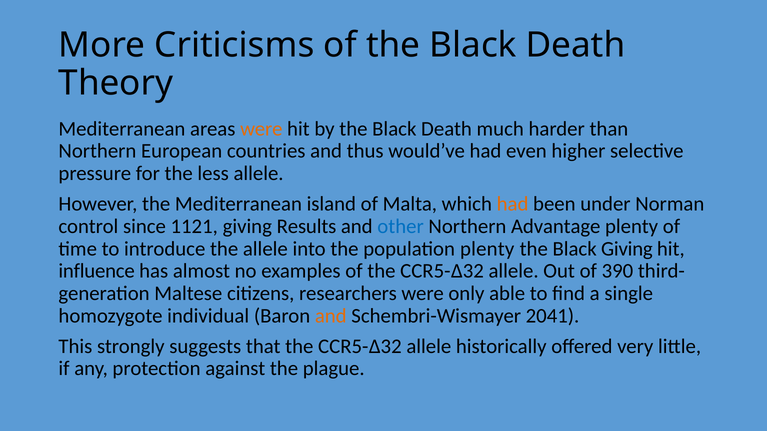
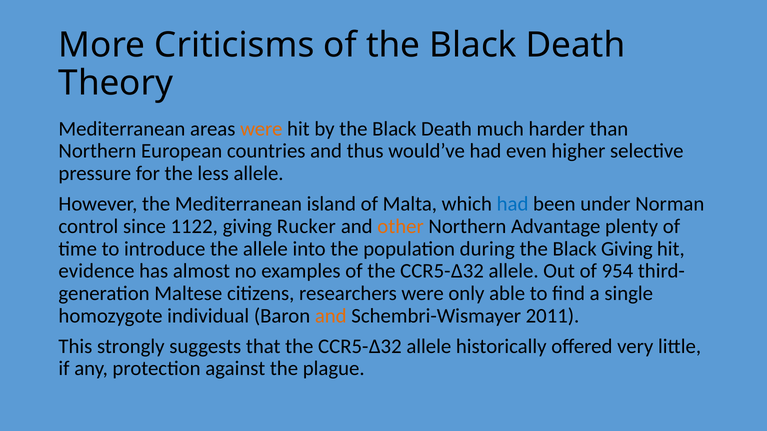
had colour: orange -> blue (513, 204)
1121: 1121 -> 1122 (194, 226)
Results: Results -> Rucker (306, 226)
other colour: blue -> orange (401, 226)
population plenty: plenty -> during (487, 249)
influence: influence -> evidence (96, 271)
390: 390 -> 954 (617, 271)
2041: 2041 -> 2011 (553, 316)
